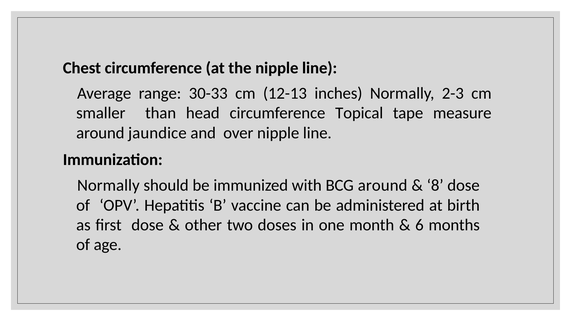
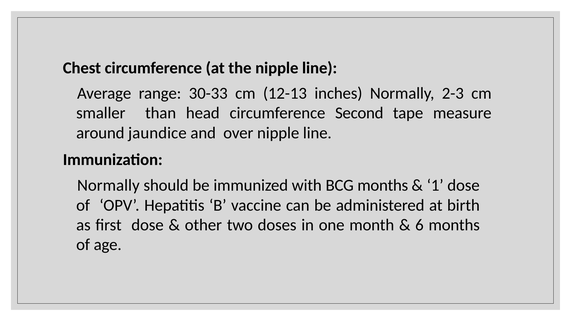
Topical: Topical -> Second (359, 113)
BCG around: around -> months (383, 186)
8: 8 -> 1 (435, 186)
